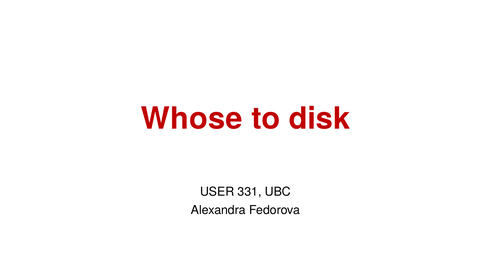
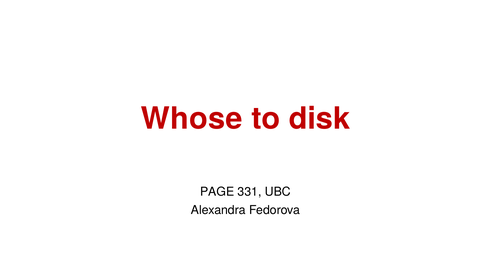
USER: USER -> PAGE (217, 192)
